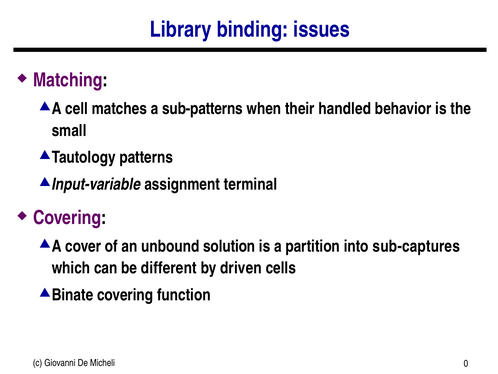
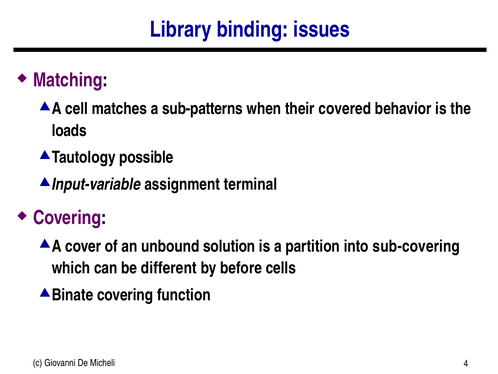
handled: handled -> covered (345, 108)
small: small -> loads (69, 130)
patterns: patterns -> possible (146, 157)
sub-captures: sub-captures -> sub-covering (416, 246)
driven: driven -> before (241, 268)
0: 0 -> 4 (466, 363)
